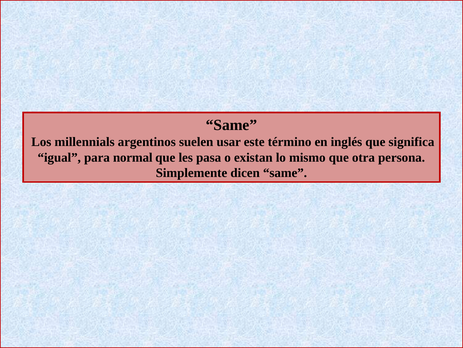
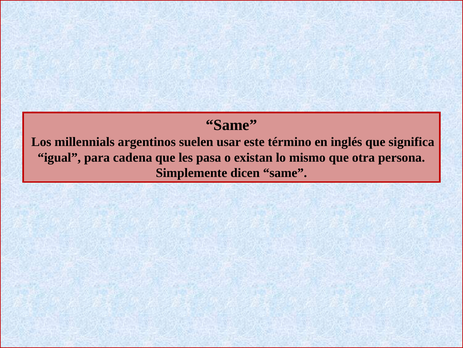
normal: normal -> cadena (133, 157)
